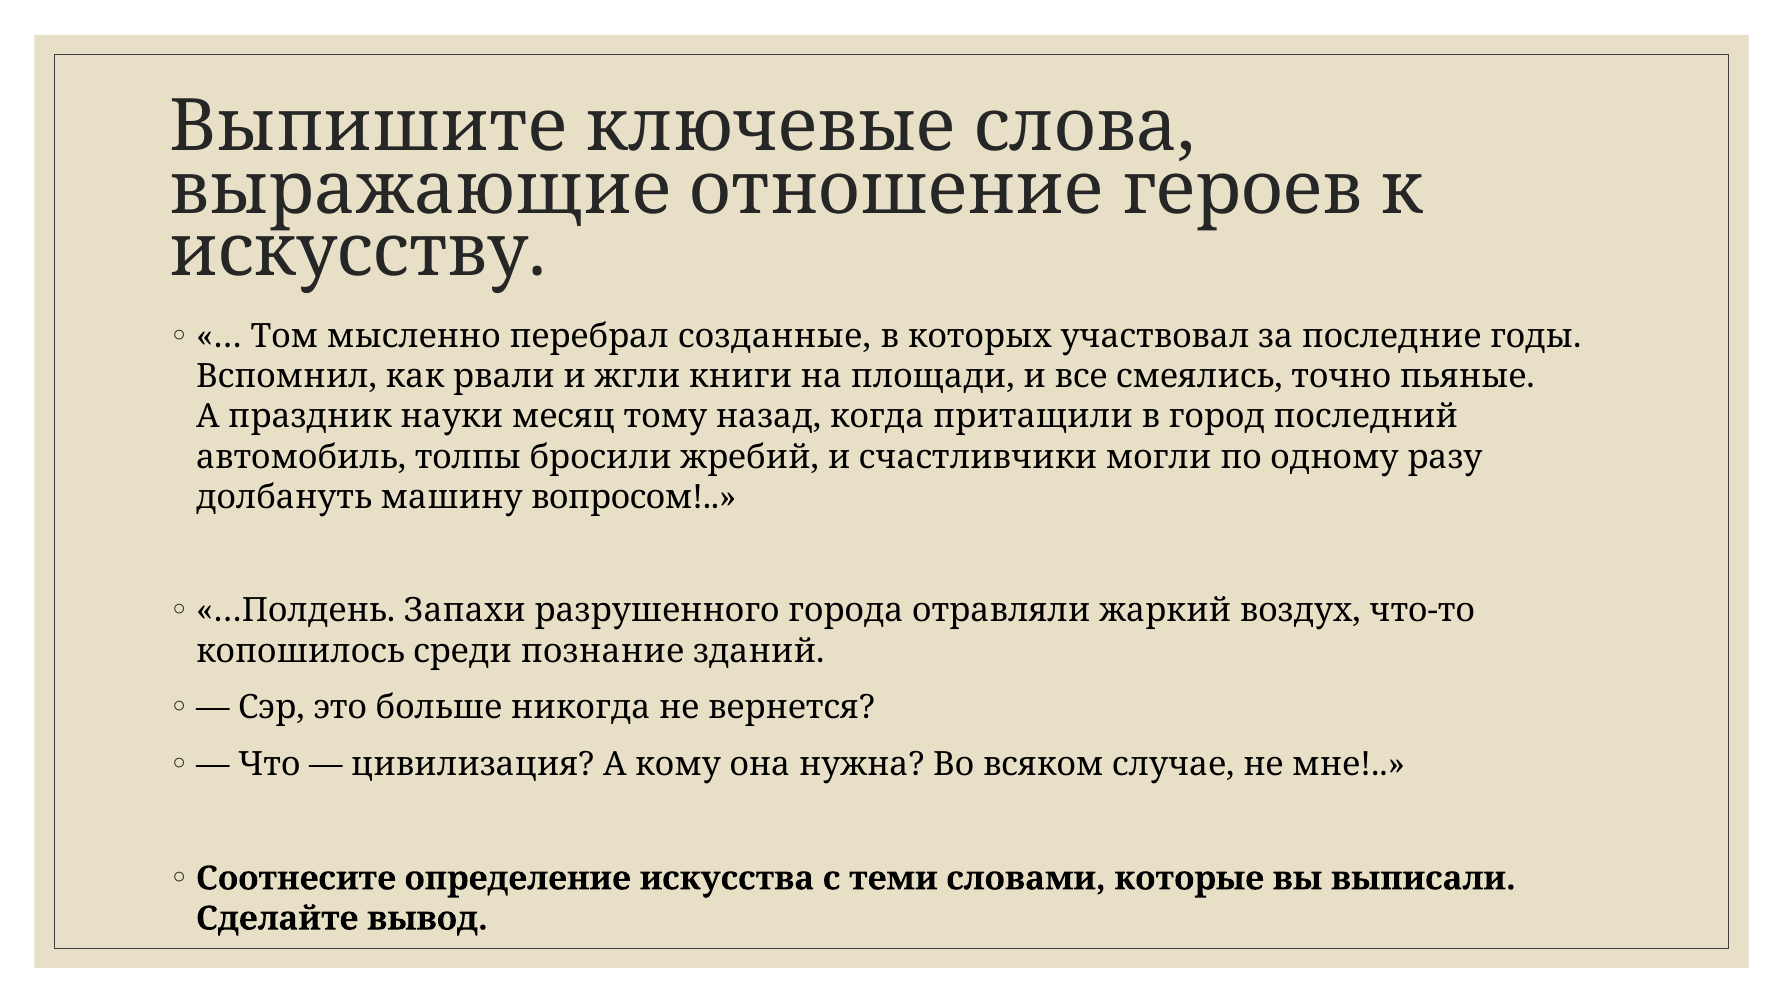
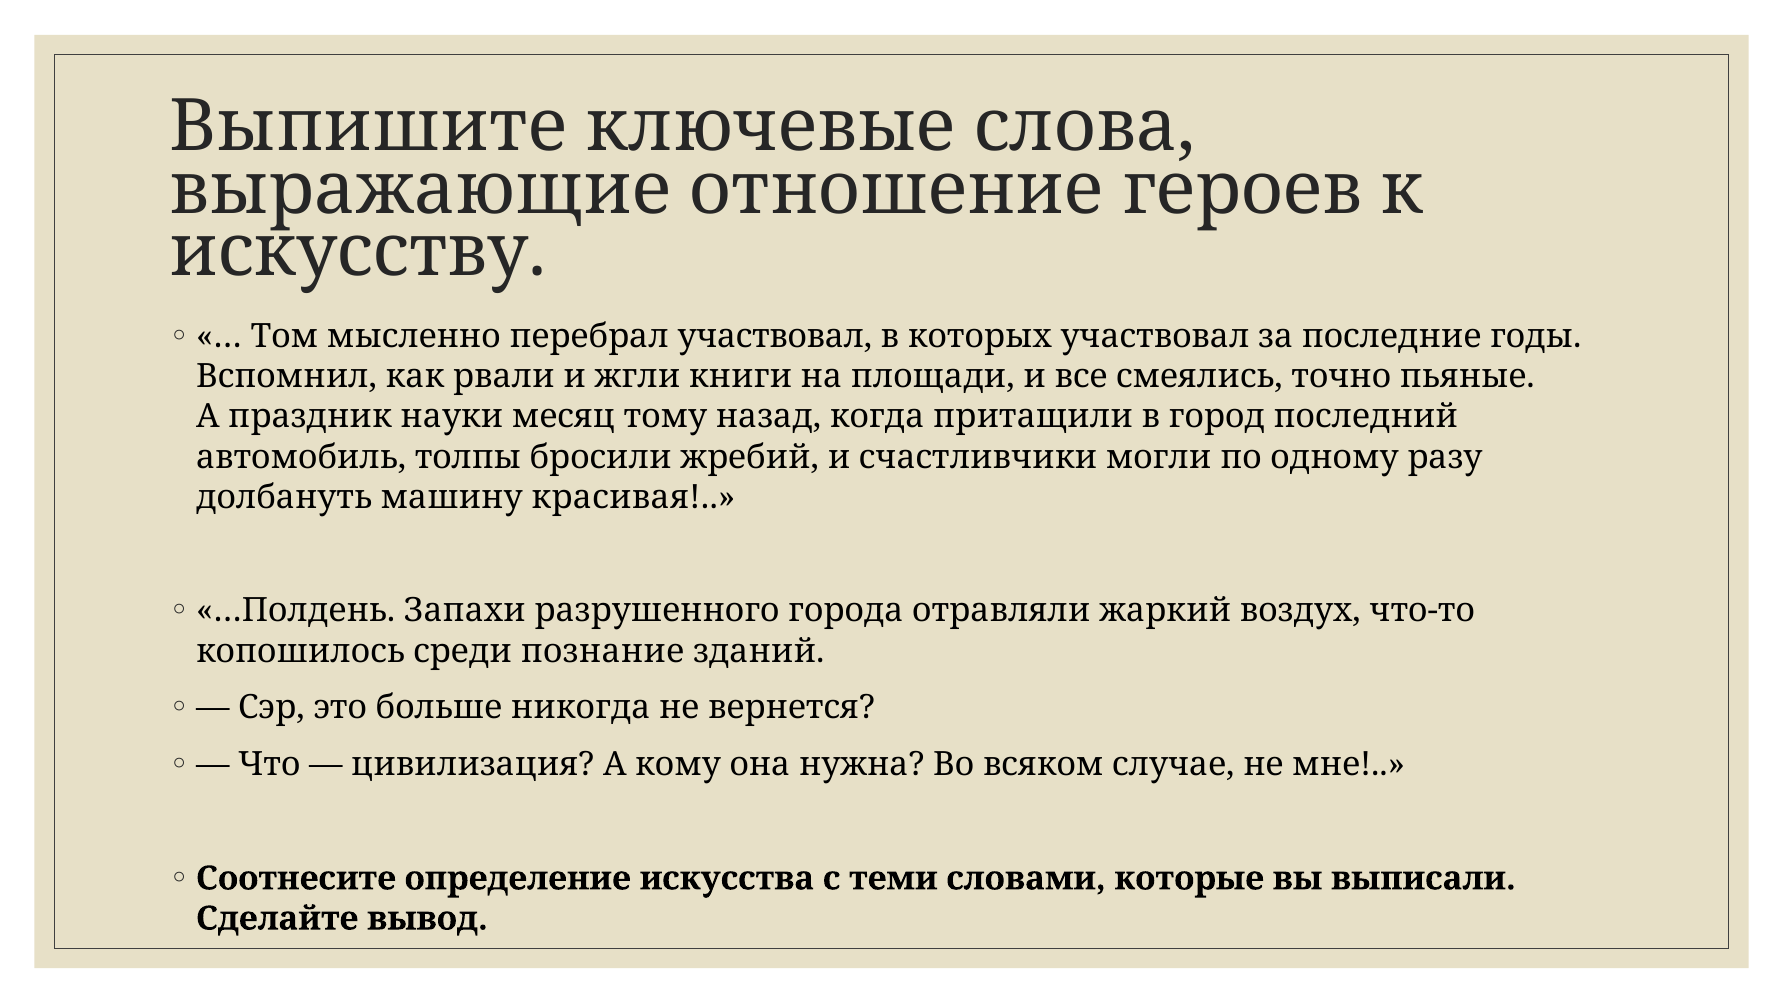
перебрал созданные: созданные -> участвовал (775, 337)
вопросом: вопросом -> красивая (633, 497)
